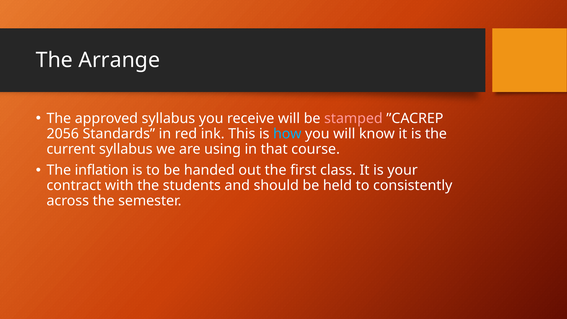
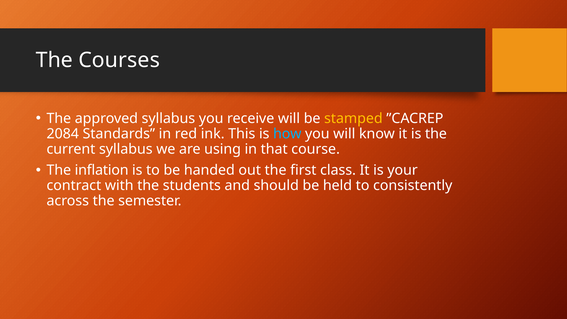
Arrange: Arrange -> Courses (119, 60)
stamped colour: pink -> yellow (353, 118)
2056: 2056 -> 2084 (63, 134)
